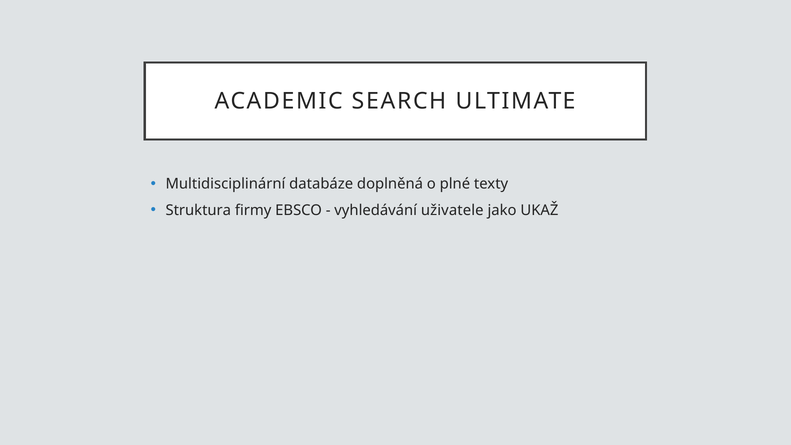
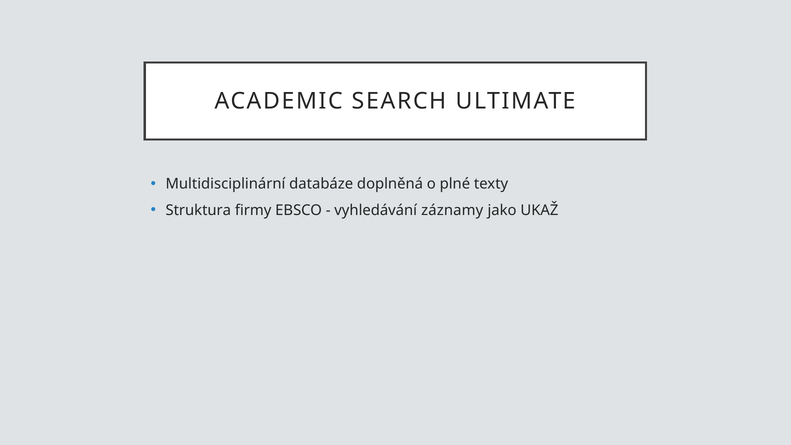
uživatele: uživatele -> záznamy (452, 210)
